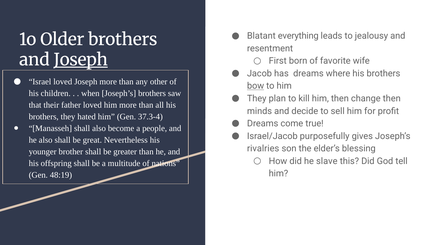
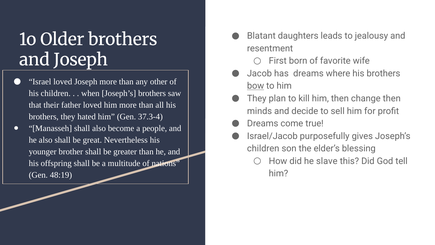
everything: everything -> daughters (298, 36)
Joseph underline: present -> none (81, 60)
rivalries: rivalries -> children (263, 148)
